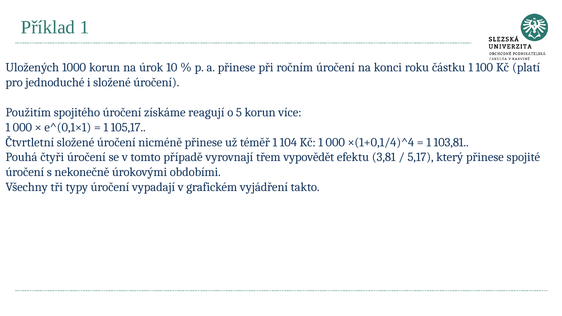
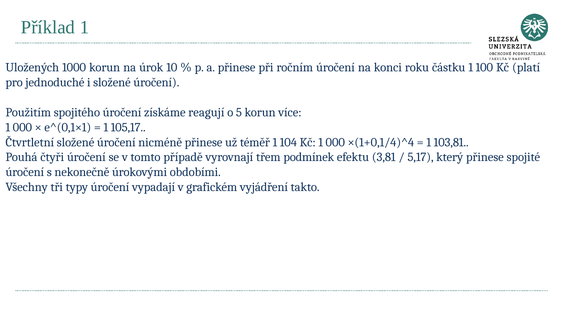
vypovědět: vypovědět -> podmínek (309, 157)
